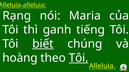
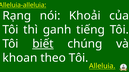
Maria: Maria -> Khoải (85, 16)
hoàng: hoàng -> khoan (20, 58)
Tôi underline: present -> none (78, 58)
